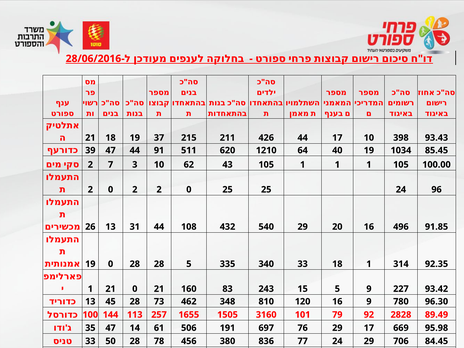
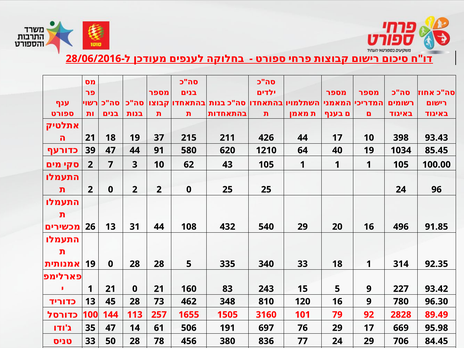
511: 511 -> 580 (189, 150)
